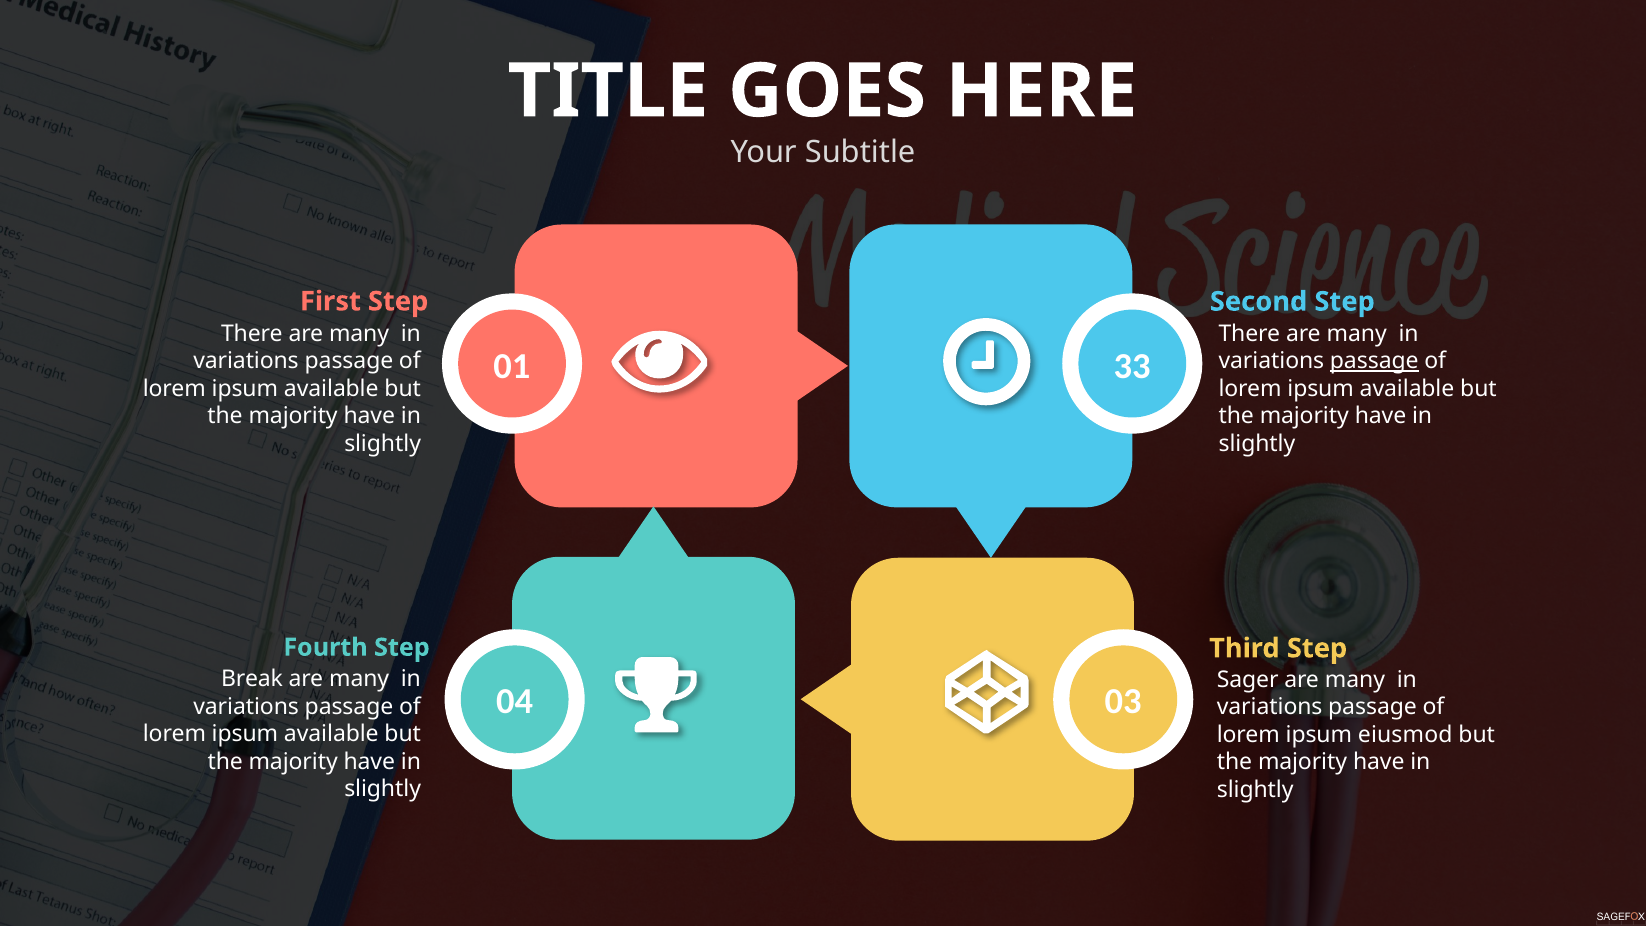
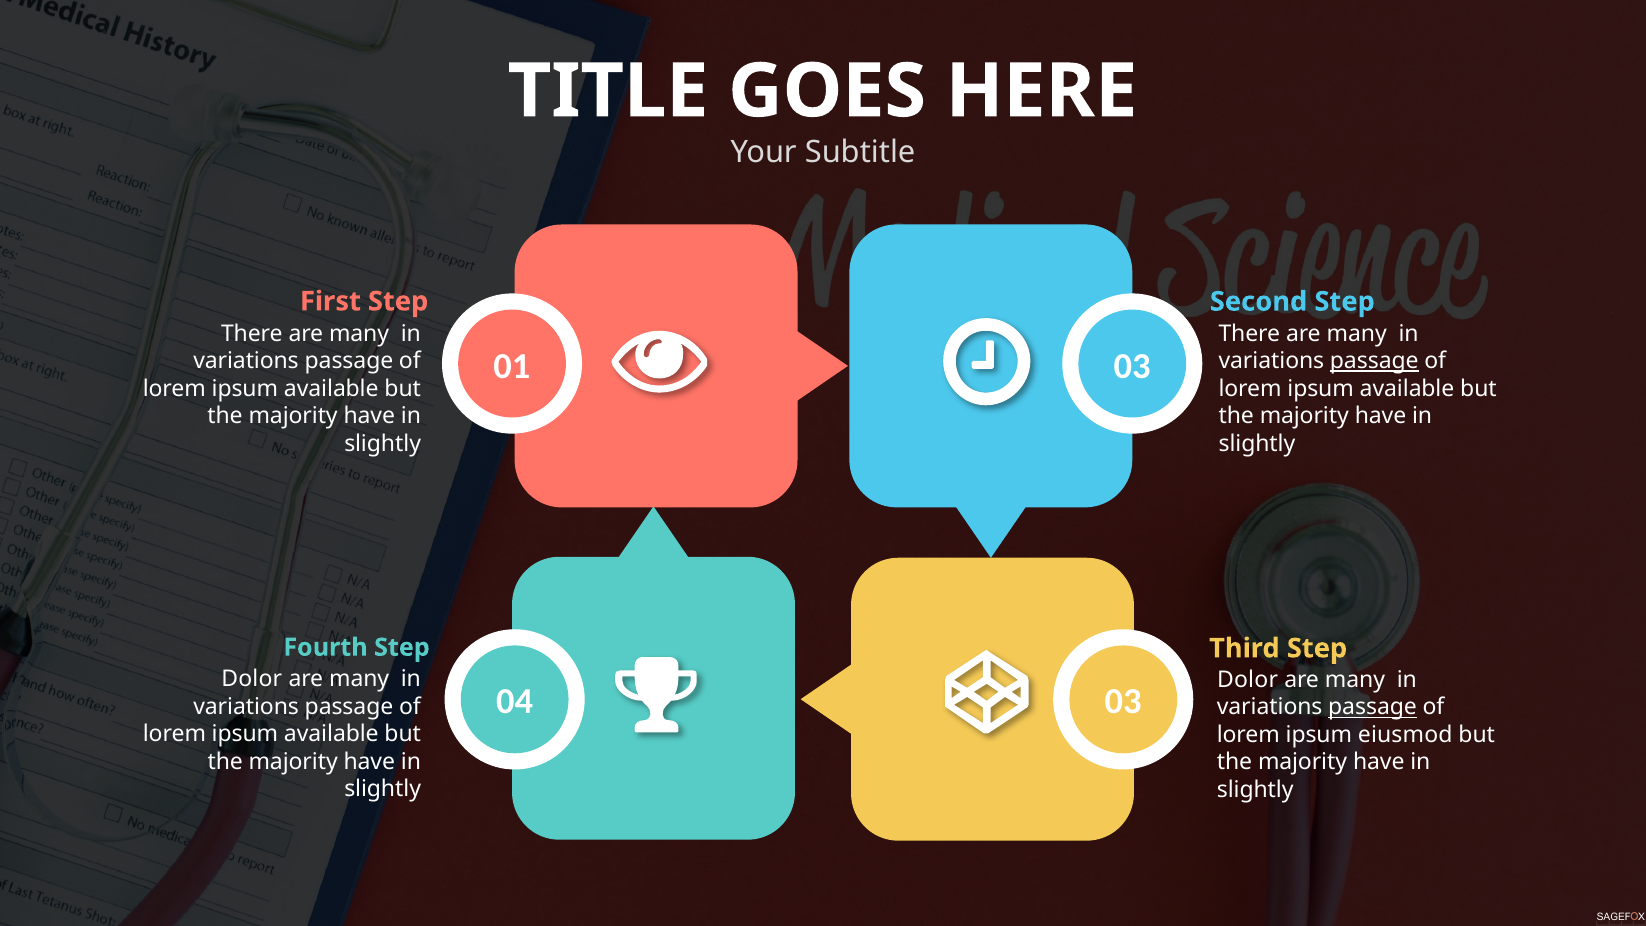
01 33: 33 -> 03 (1132, 366)
Break: Break -> Dolor (252, 679)
Sager: Sager -> Dolor (1248, 680)
passage underline: none -> present (1373, 707)
